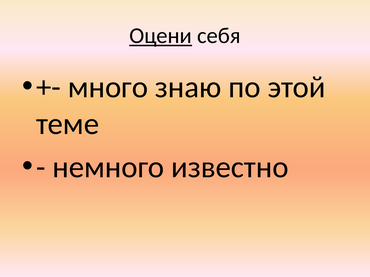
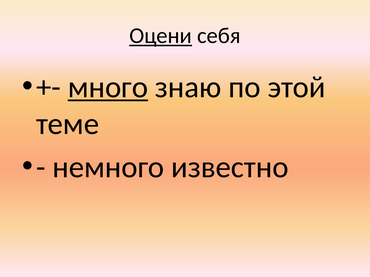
много underline: none -> present (108, 87)
